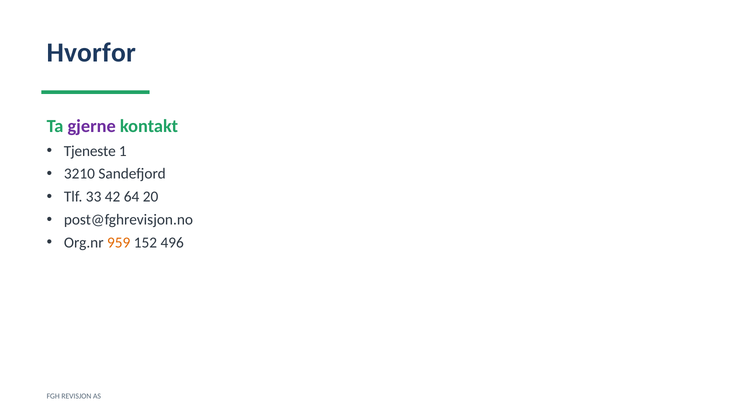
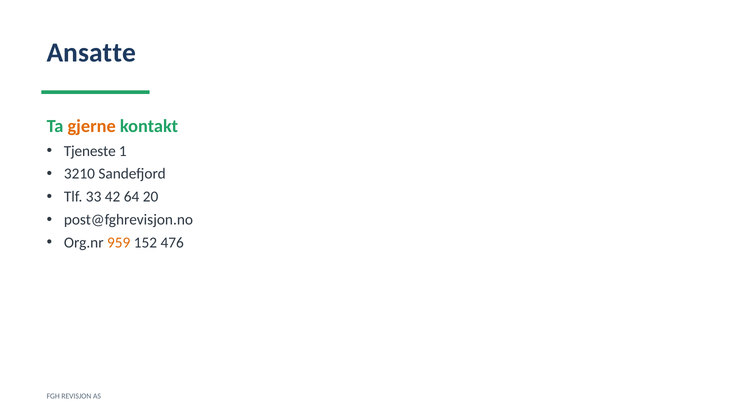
Hvorfor: Hvorfor -> Ansatte (91, 52)
gjerne colour: purple -> orange (92, 126)
496: 496 -> 476 (172, 243)
